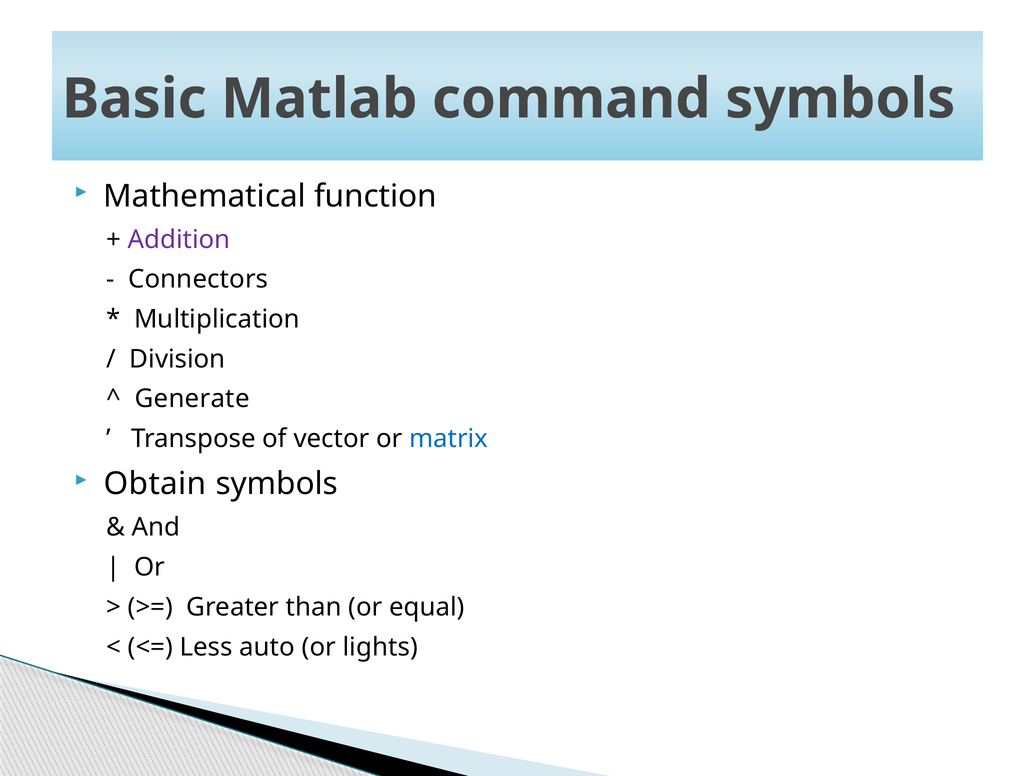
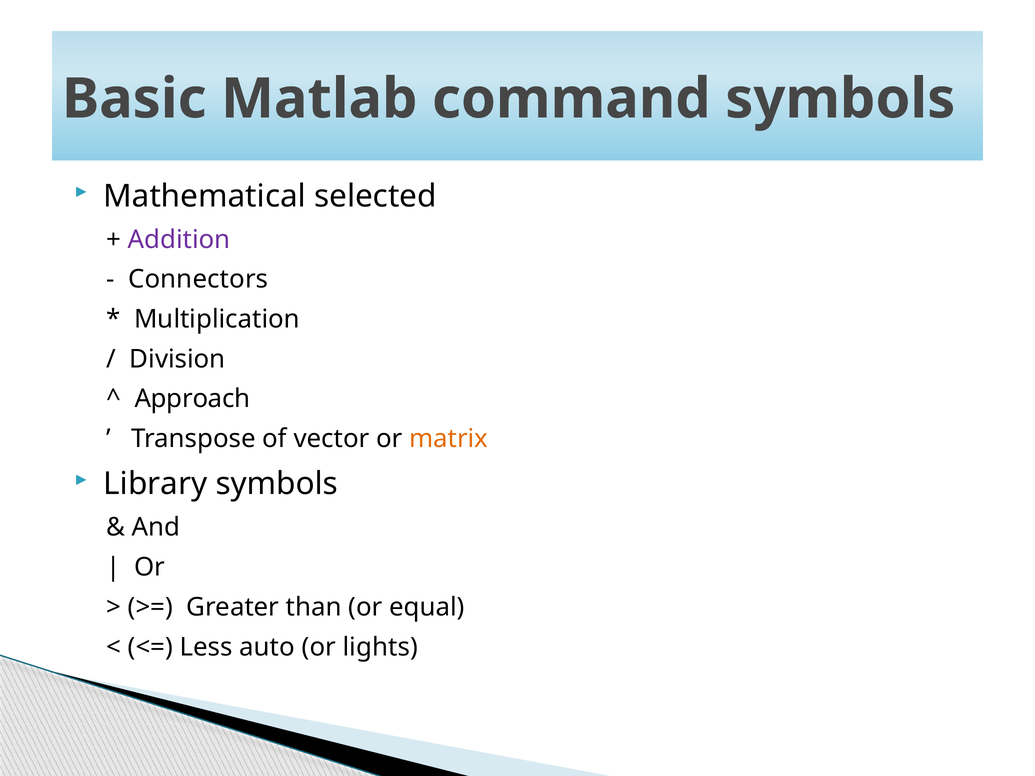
function: function -> selected (375, 196)
Generate: Generate -> Approach (192, 399)
matrix colour: blue -> orange (449, 439)
Obtain: Obtain -> Library (155, 484)
